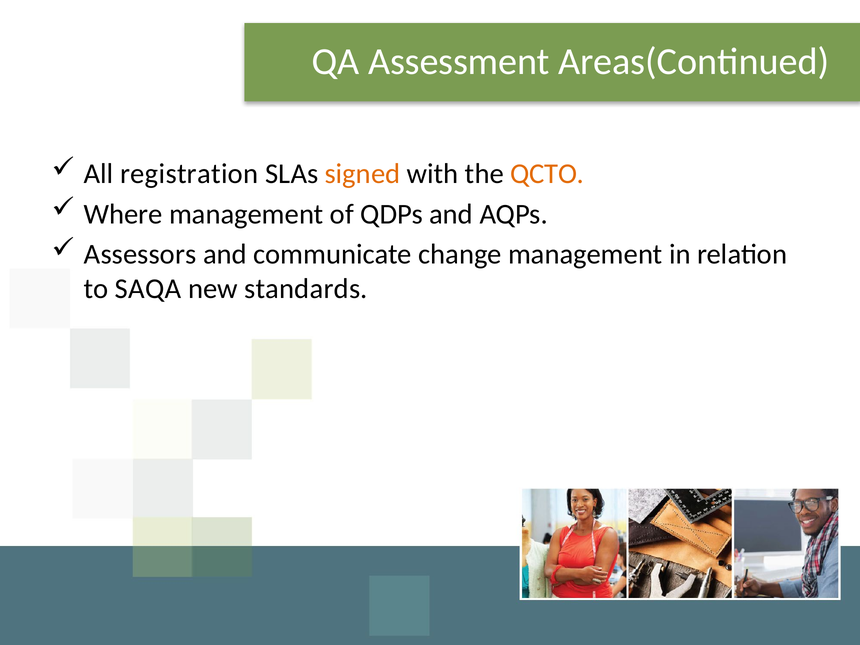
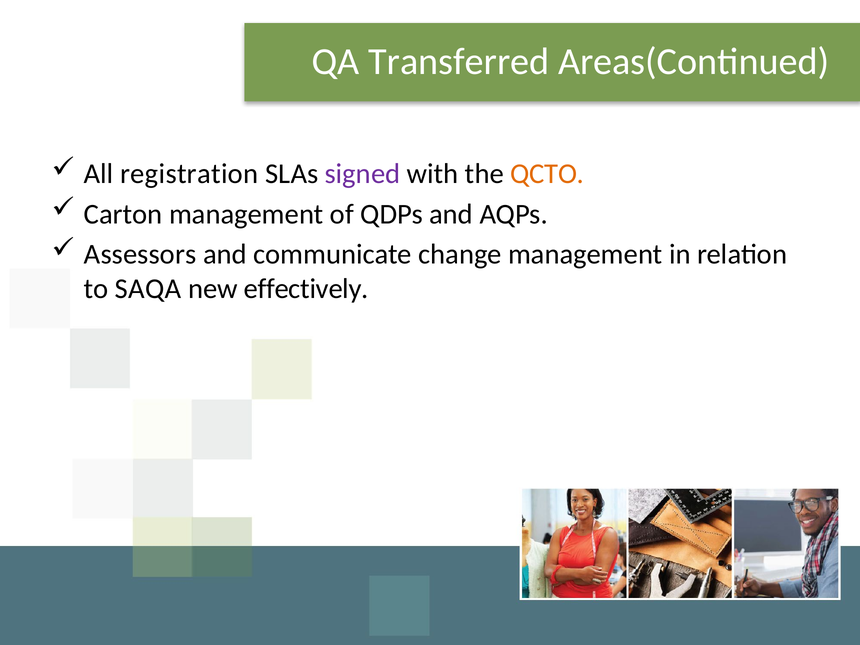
Assessment: Assessment -> Transferred (459, 62)
signed colour: orange -> purple (363, 174)
Where: Where -> Carton (123, 214)
standards: standards -> effectively (306, 289)
